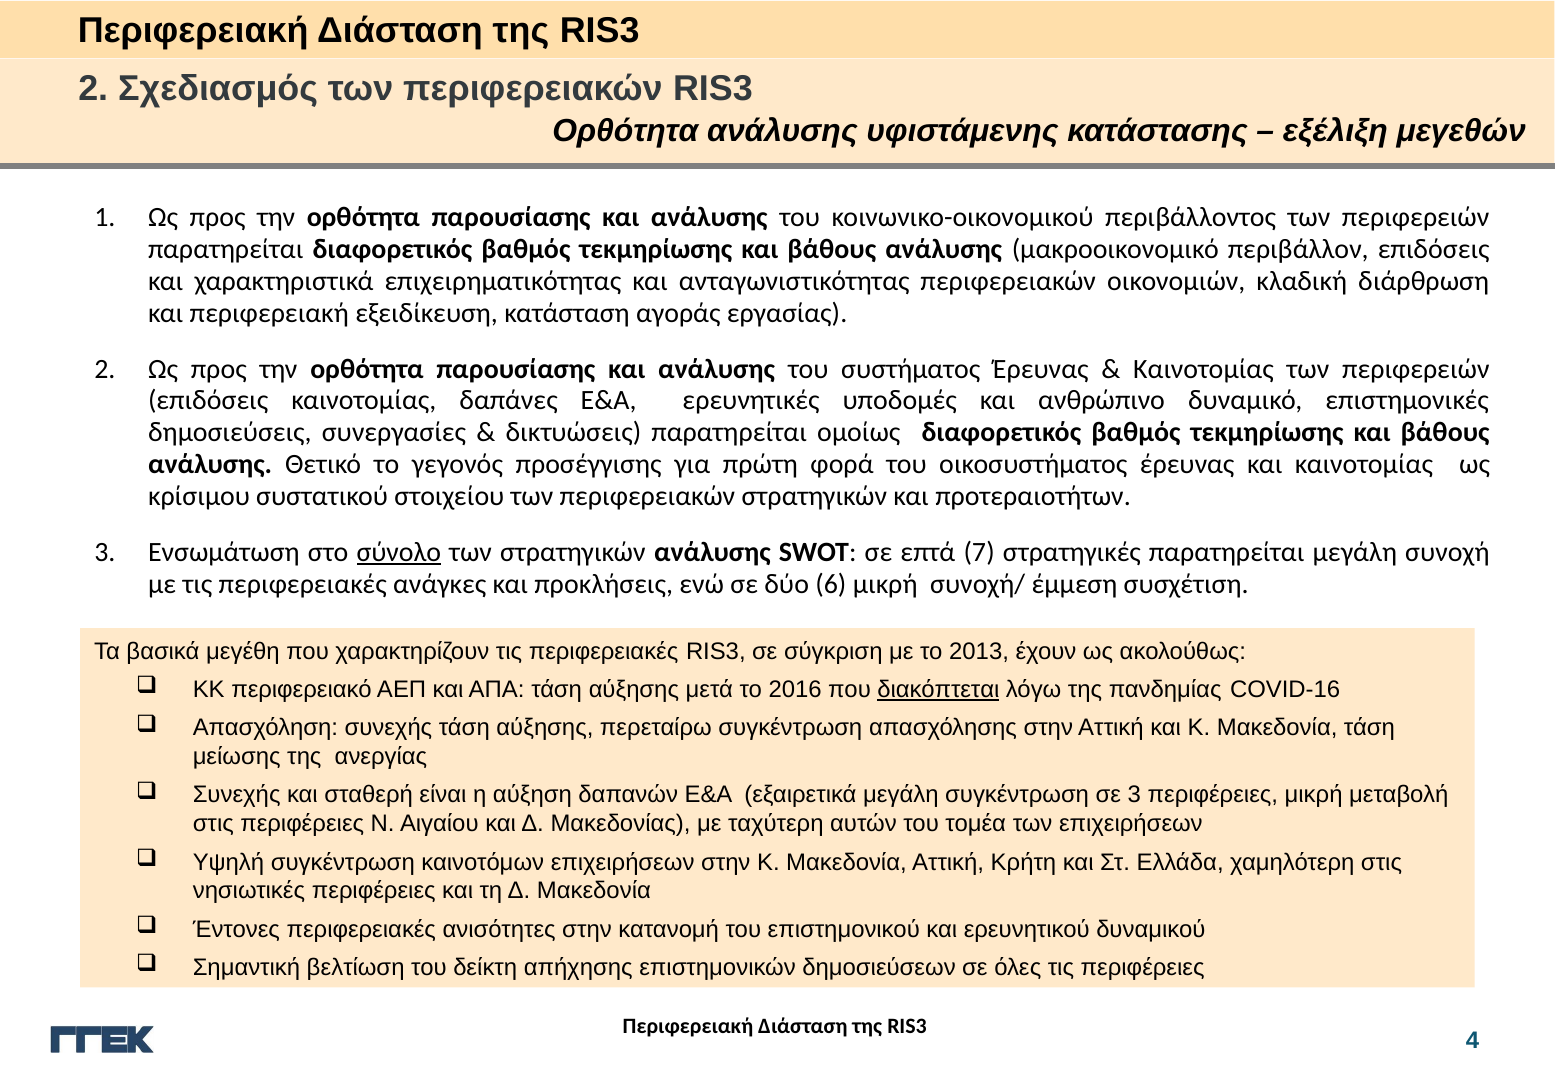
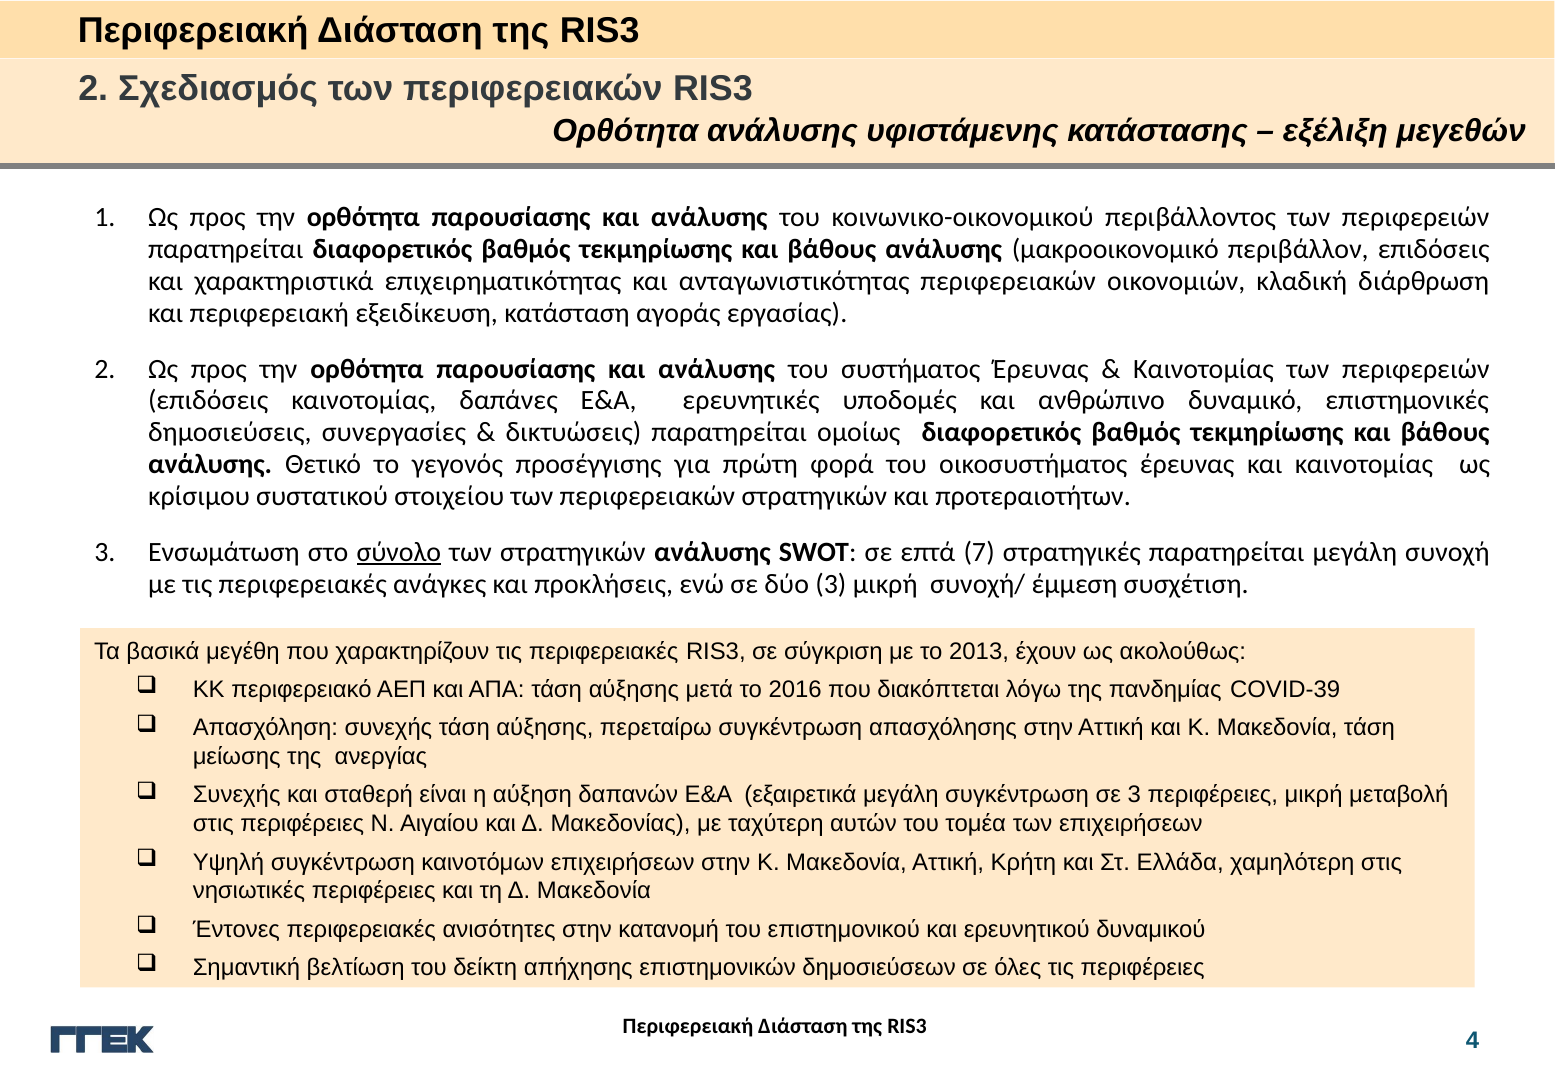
δύο 6: 6 -> 3 (831, 584)
διακόπτεται underline: present -> none (938, 690)
COVID-16: COVID-16 -> COVID-39 (1285, 690)
